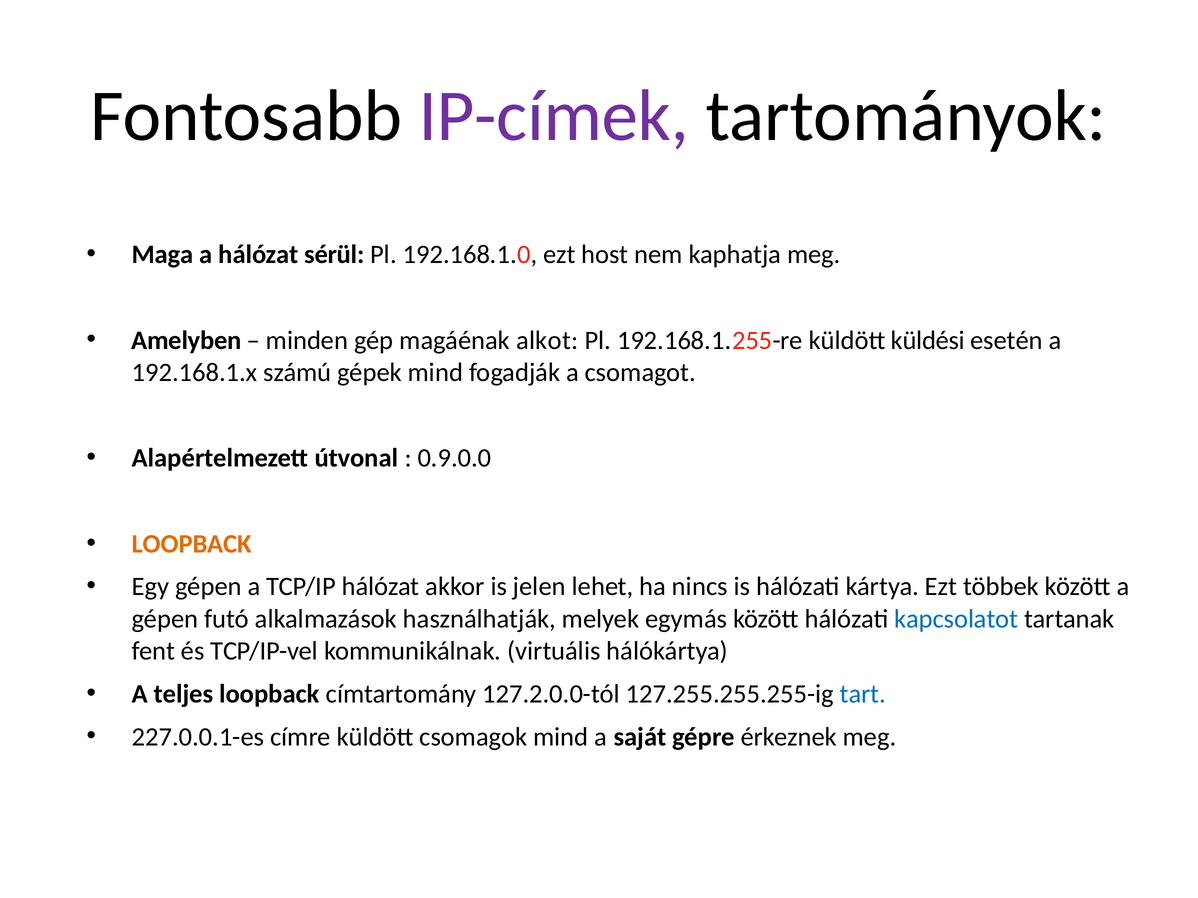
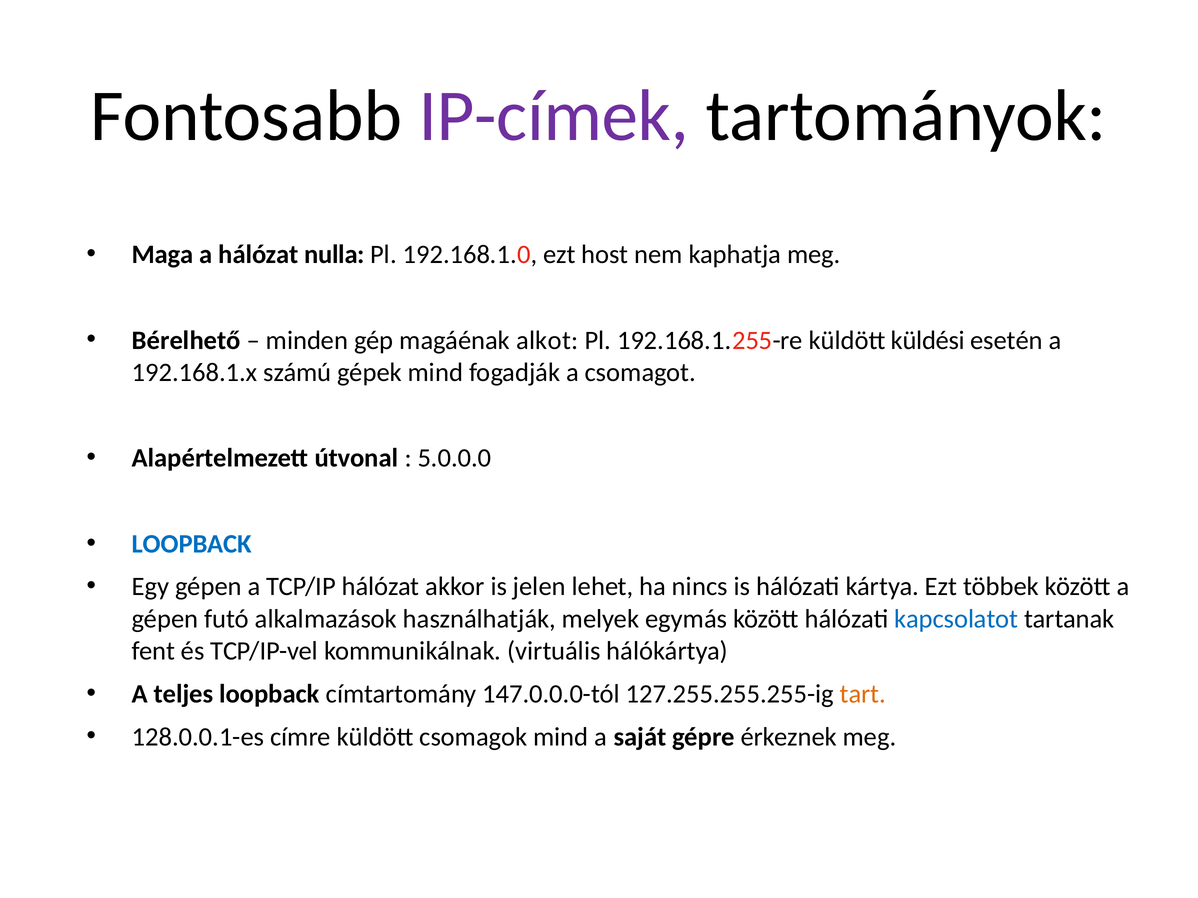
sérül: sérül -> nulla (334, 255)
Amelyben: Amelyben -> Bérelhető (186, 340)
0.9.0.0: 0.9.0.0 -> 5.0.0.0 (454, 458)
LOOPBACK colour: orange -> blue (192, 544)
127.2.0.0-tól: 127.2.0.0-tól -> 147.0.0.0-tól (551, 694)
tart colour: blue -> orange (863, 694)
227.0.0.1-es: 227.0.0.1-es -> 128.0.0.1-es (198, 737)
